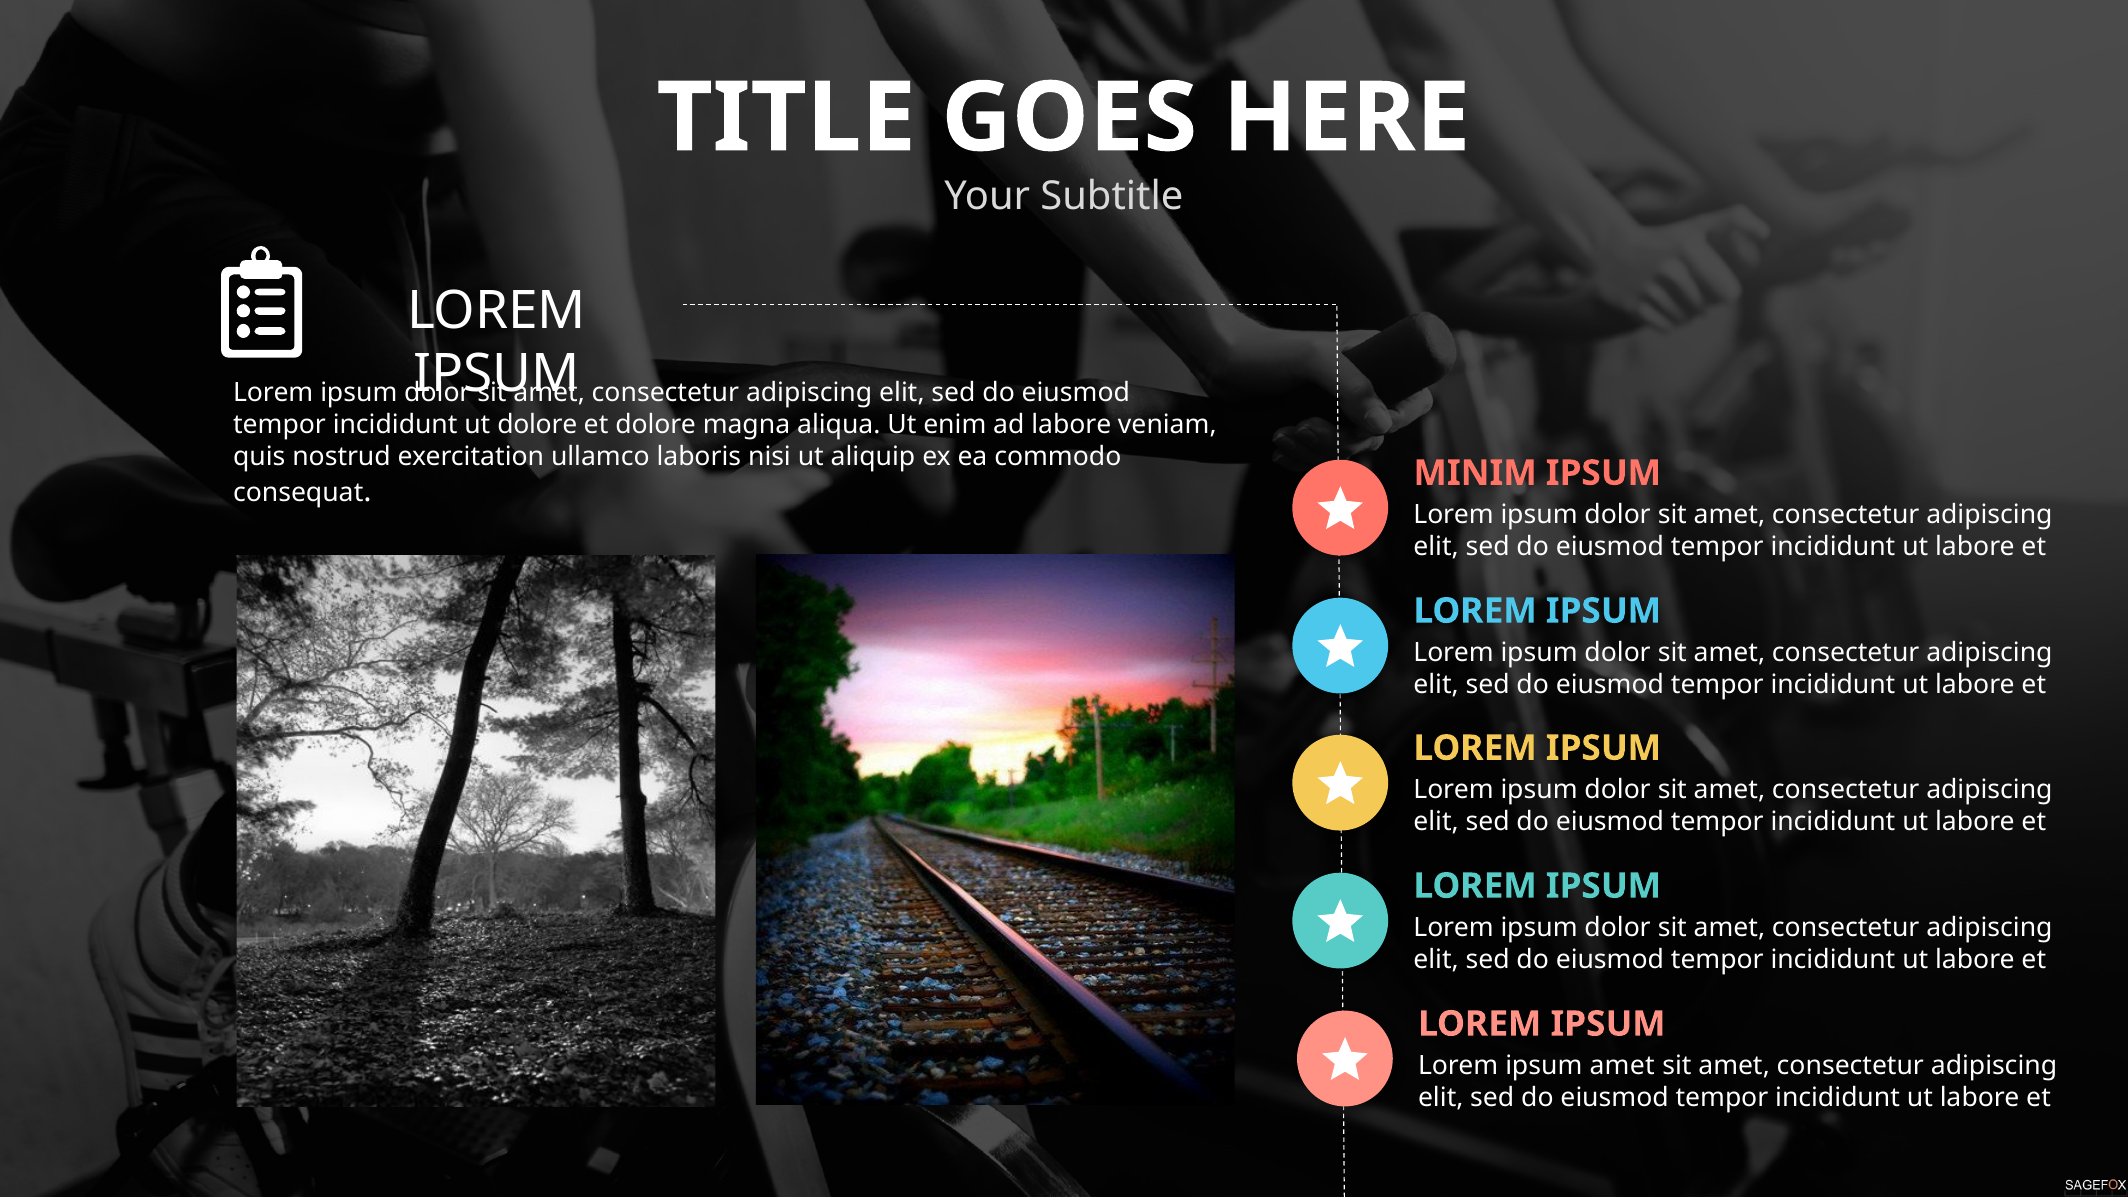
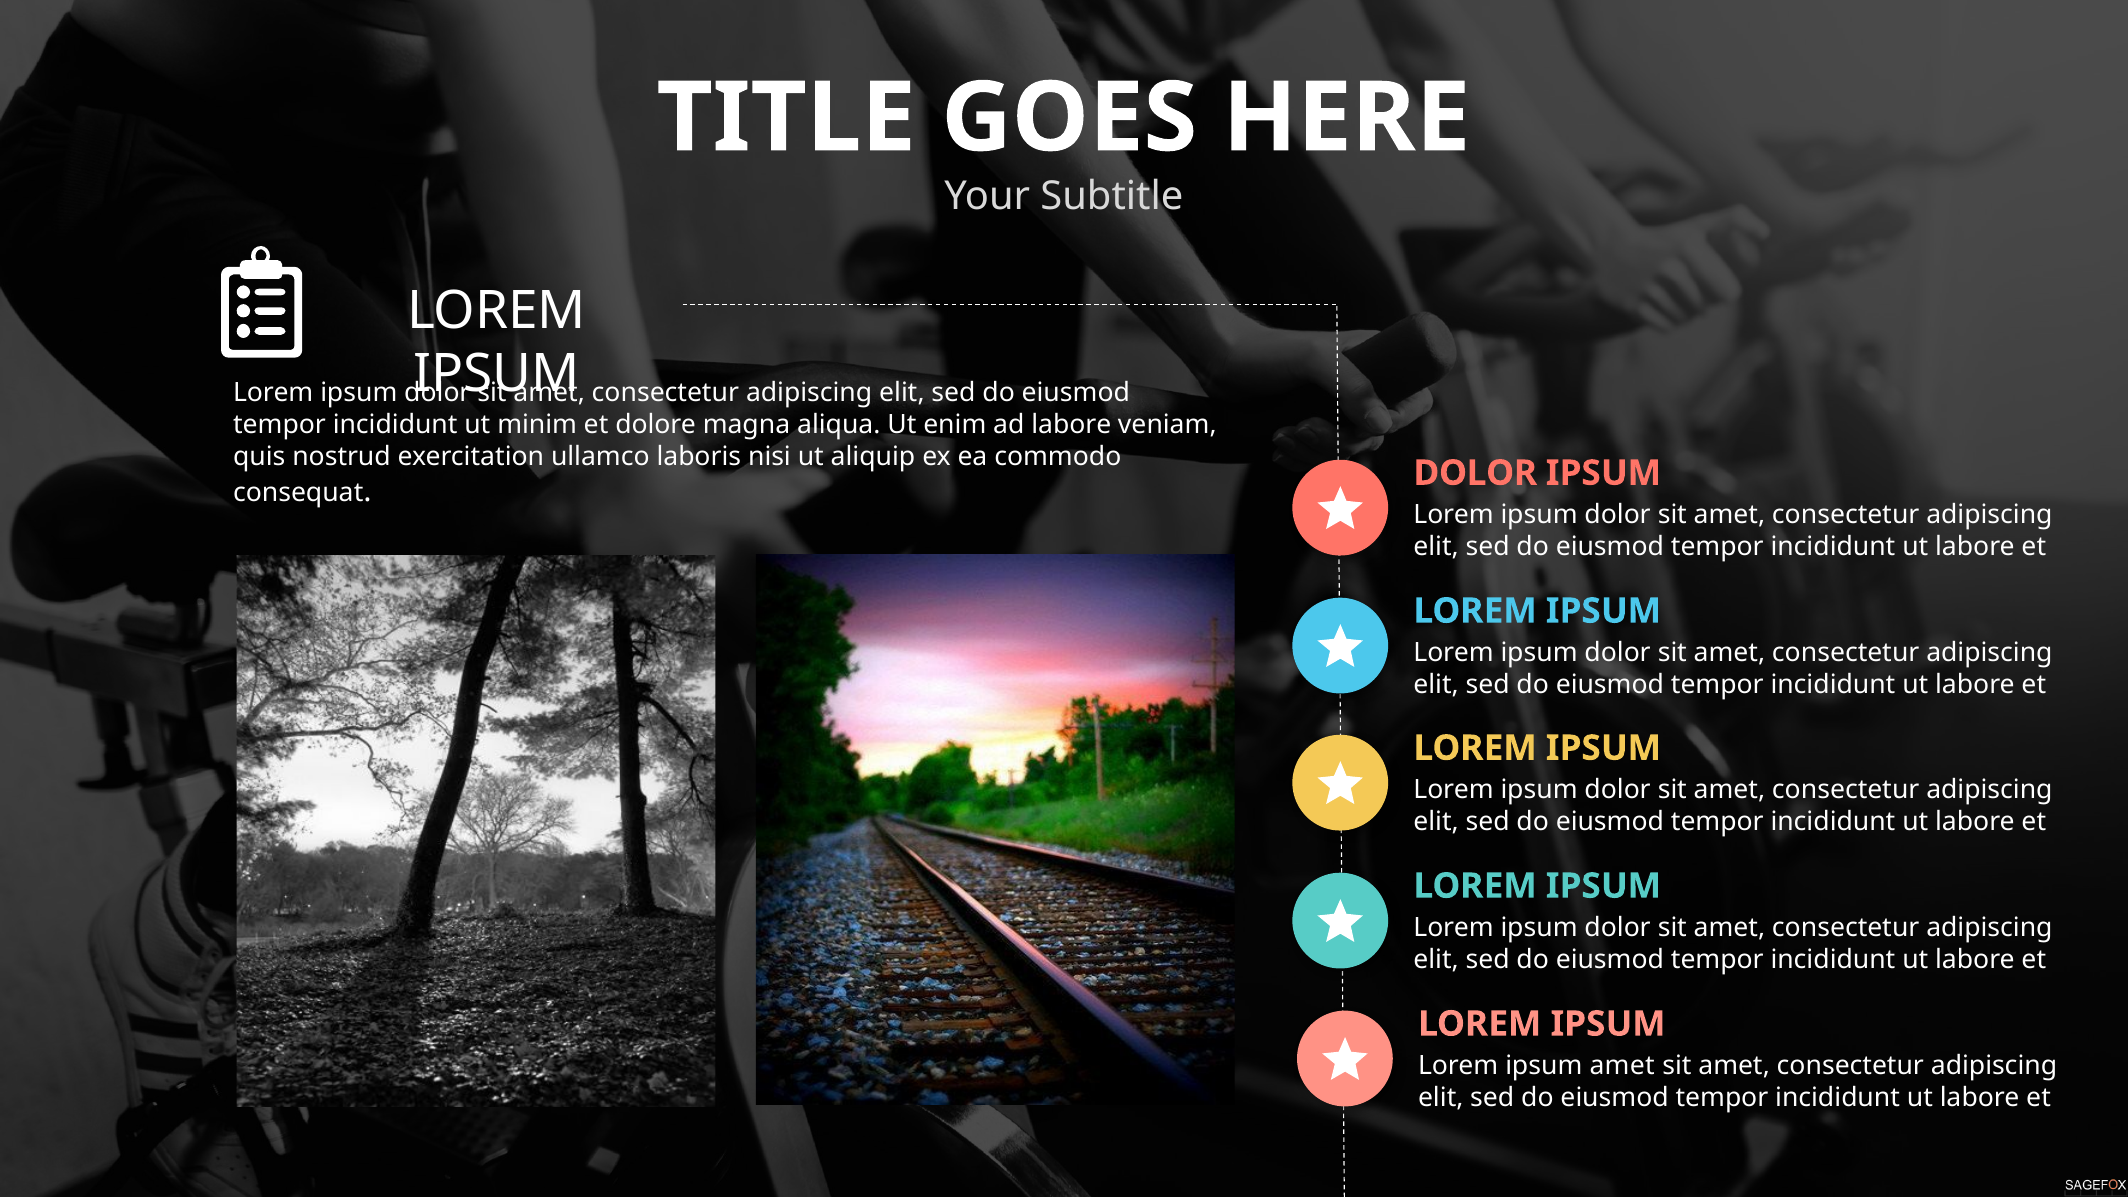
ut dolore: dolore -> minim (537, 425)
MINIM: MINIM -> DOLOR (1475, 473)
